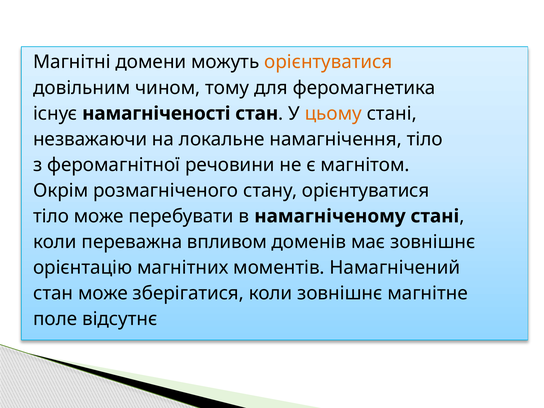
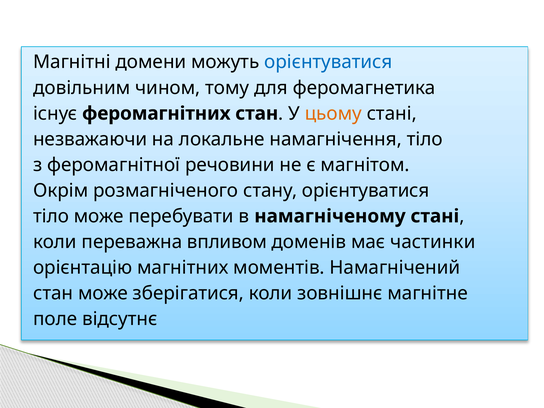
орієнтуватися colour: orange -> blue (328, 62)
намагніченості: намагніченості -> феромагнітних (156, 113)
має зовнішнє: зовнішнє -> частинки (433, 242)
